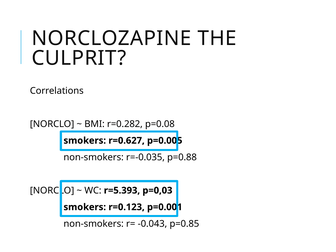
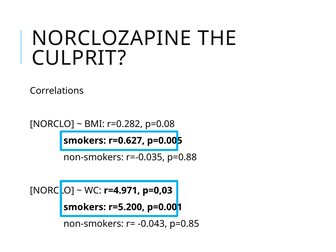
r=5.393: r=5.393 -> r=4.971 (122, 190)
r=0.123: r=0.123 -> r=5.200 (127, 207)
